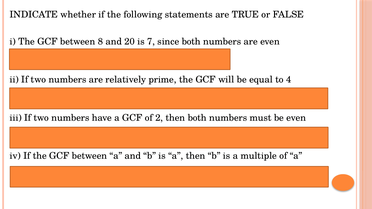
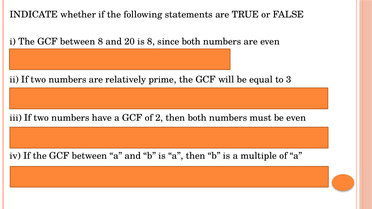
is 7: 7 -> 8 (151, 42)
to 4: 4 -> 3 (289, 80)
